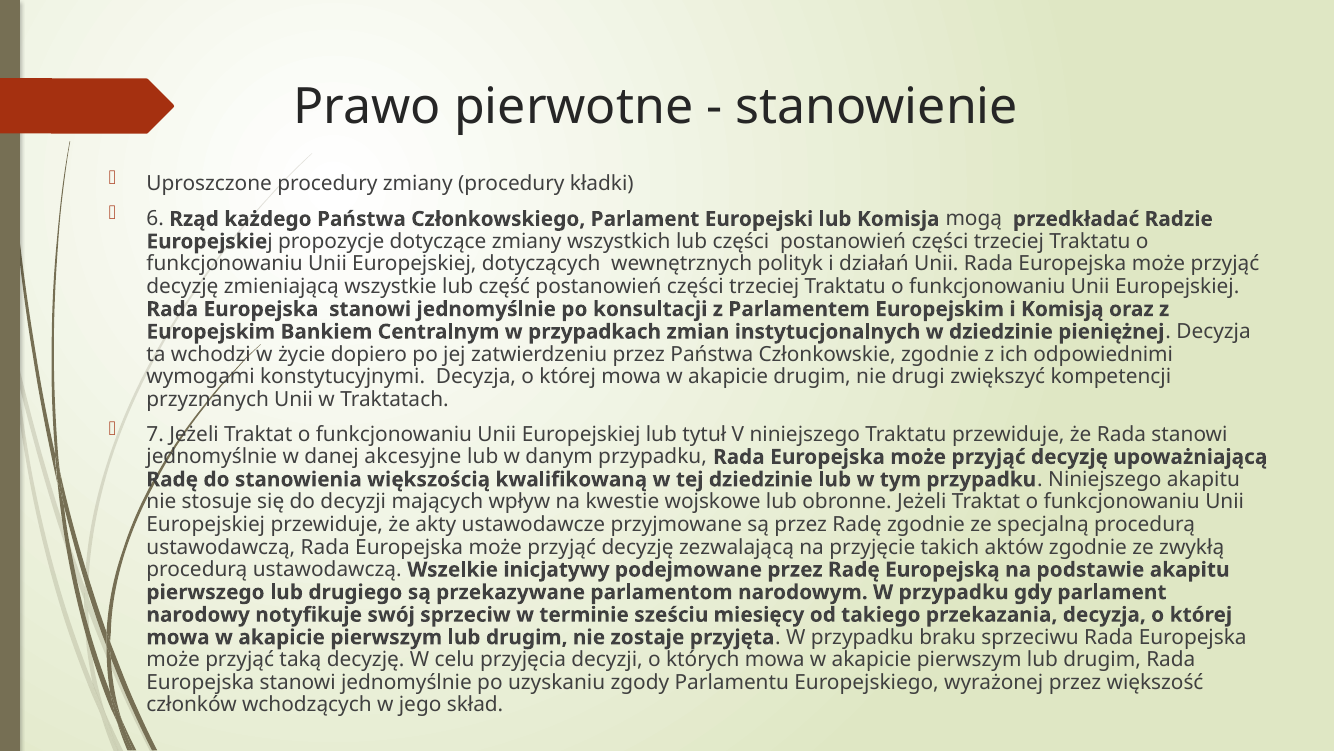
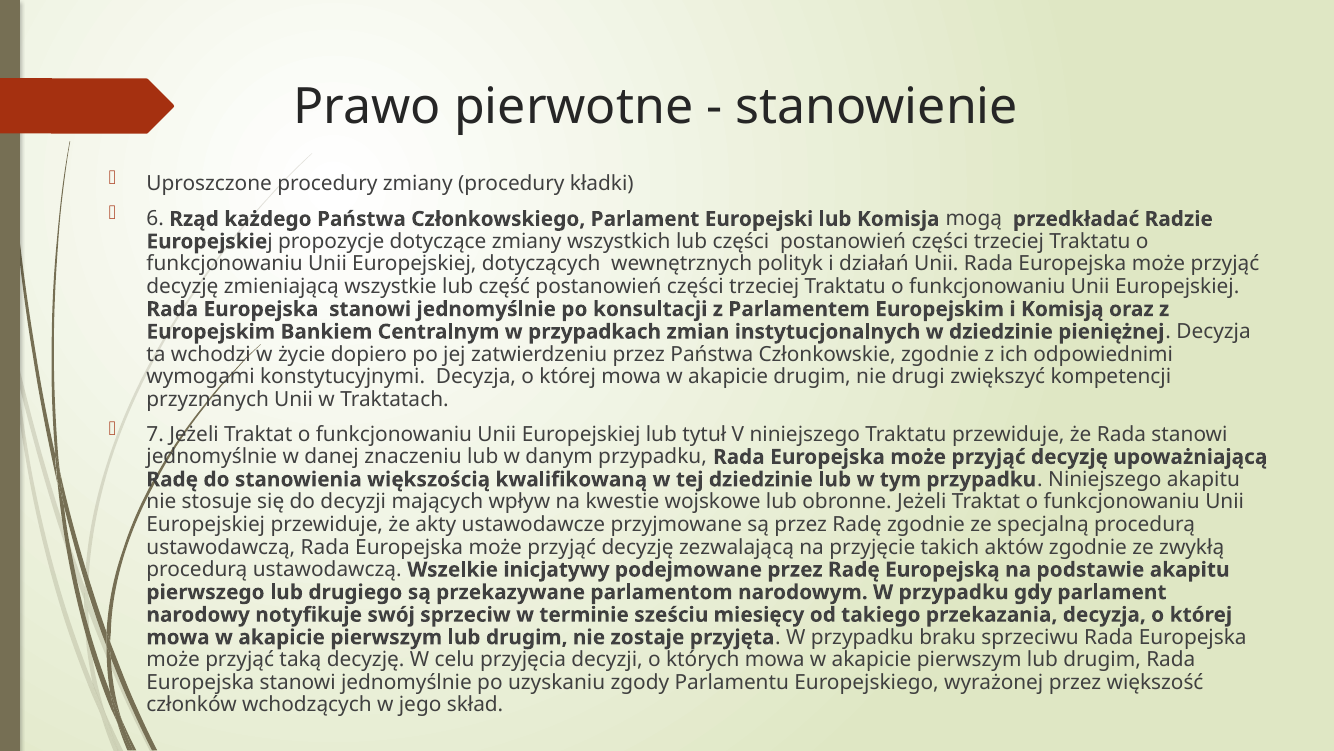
akcesyjne: akcesyjne -> znaczeniu (413, 457)
